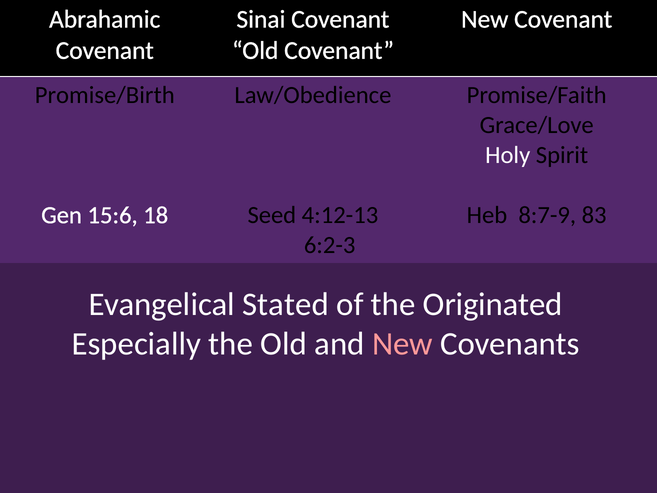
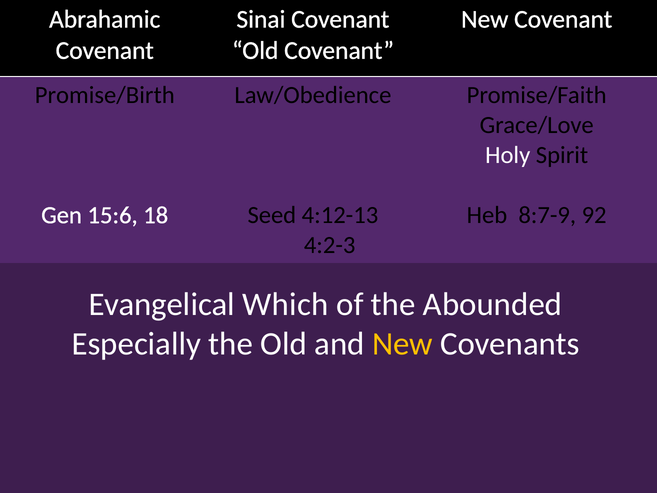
83: 83 -> 92 (594, 215)
6:2-3: 6:2-3 -> 4:2-3 (330, 245)
Stated: Stated -> Which (285, 304)
Originated: Originated -> Abounded (493, 304)
New colour: pink -> yellow (402, 344)
